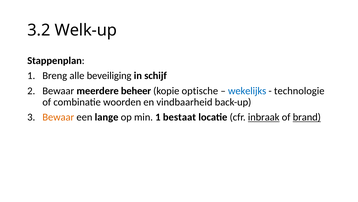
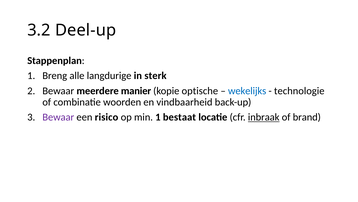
Welk-up: Welk-up -> Deel-up (86, 30)
beveiliging: beveiliging -> langdurige (109, 76)
schijf: schijf -> sterk (155, 76)
beheer: beheer -> manier (136, 91)
Bewaar colour: orange -> purple (58, 117)
lange: lange -> risico (107, 117)
brand underline: present -> none (307, 117)
